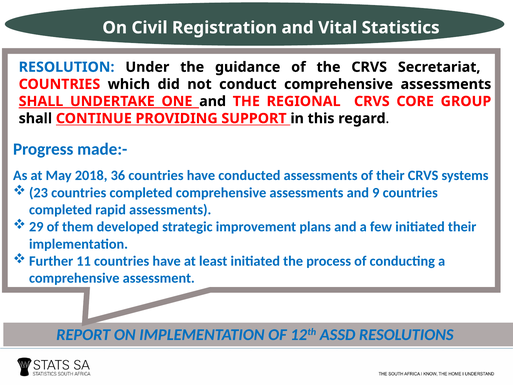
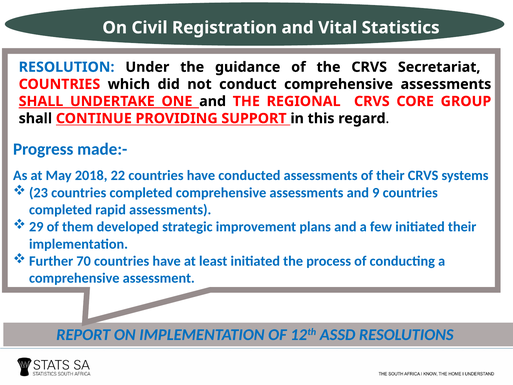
36: 36 -> 22 (118, 175)
11: 11 -> 70 (84, 261)
